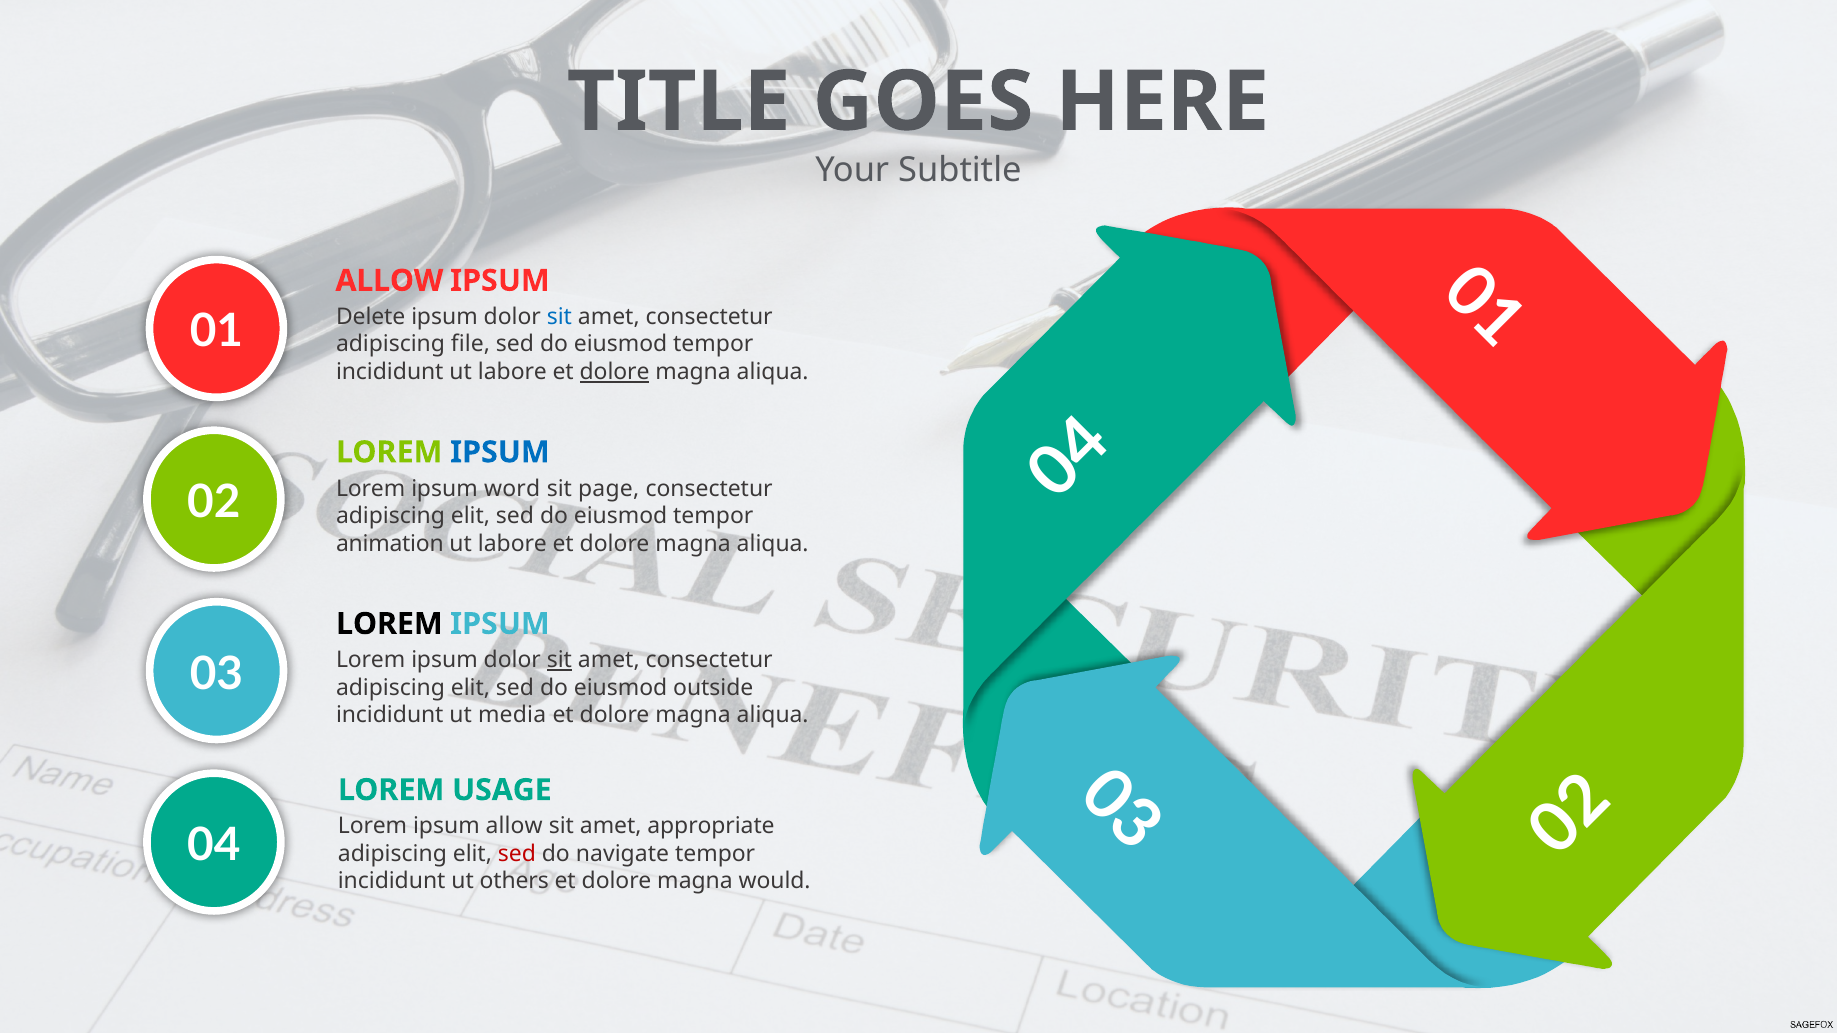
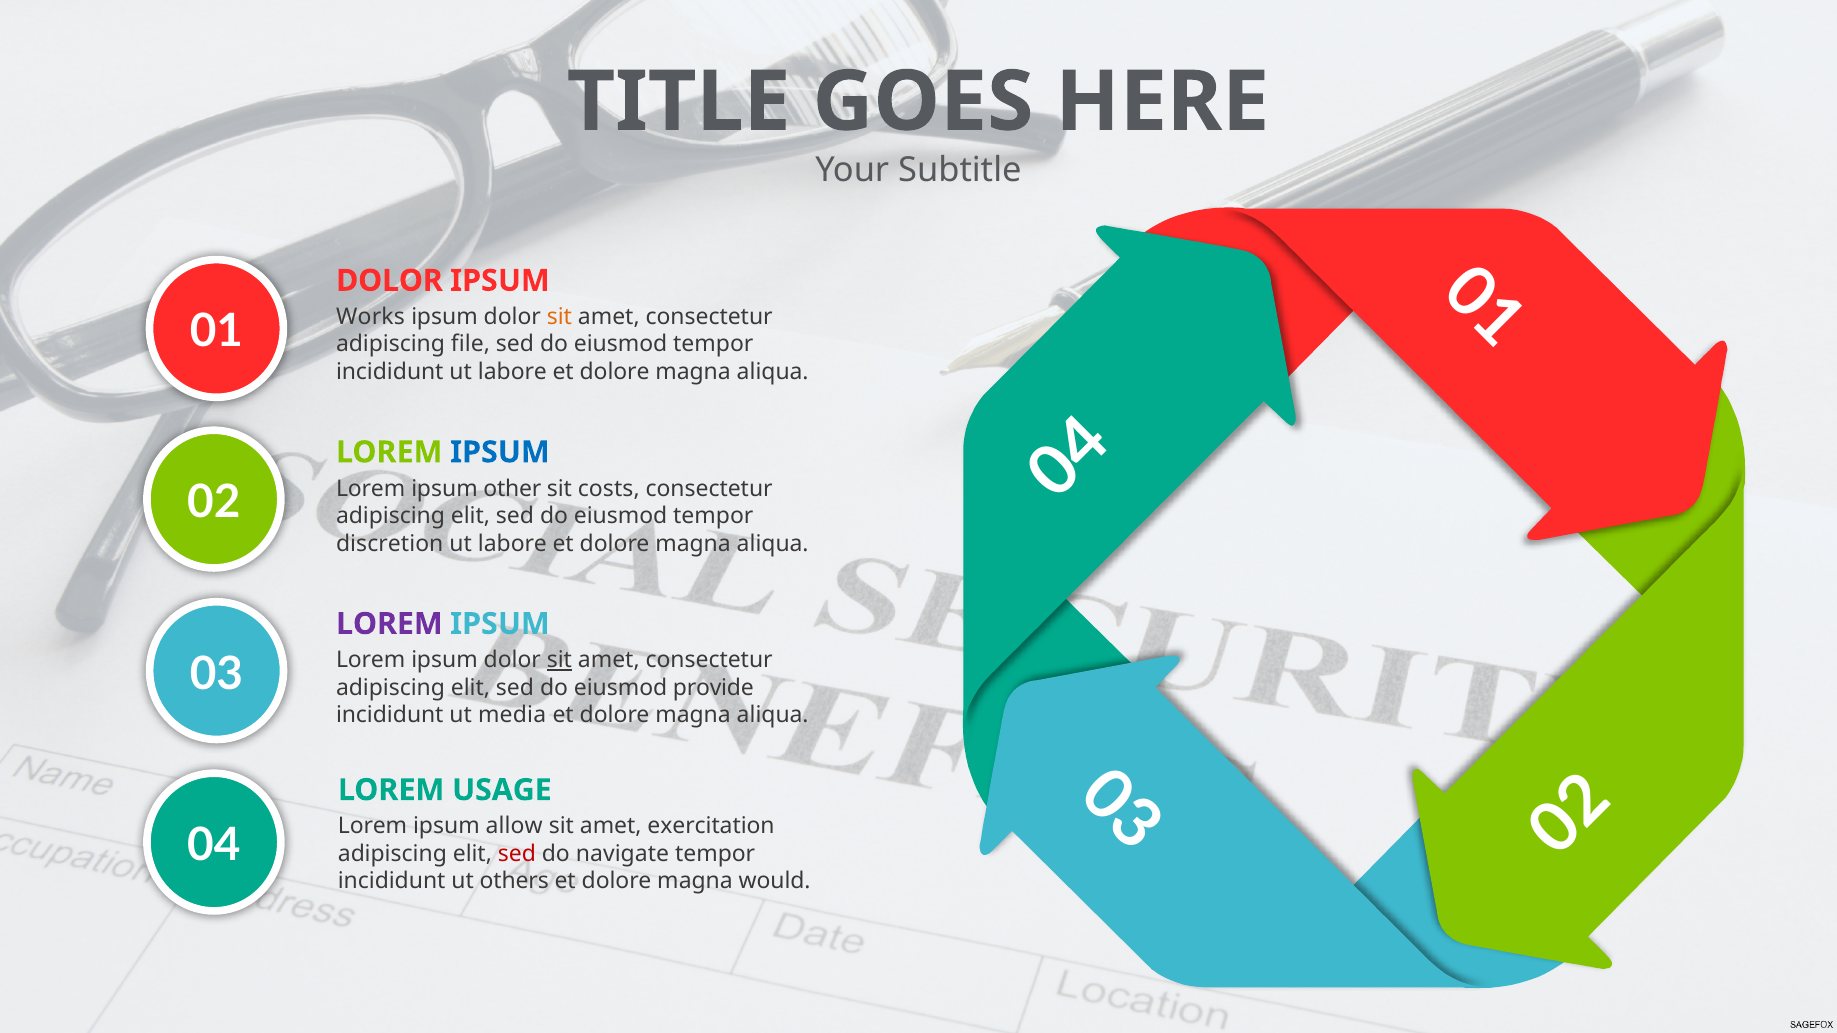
ALLOW: ALLOW -> DOLOR (389, 281)
Delete: Delete -> Works (371, 317)
sit colour: blue -> orange (559, 317)
dolore underline: present -> none (615, 372)
word: word -> other (512, 489)
page: page -> costs (609, 489)
animation: animation -> discretion (390, 544)
LOREM colour: black -> purple (389, 624)
outside: outside -> provide (713, 688)
appropriate: appropriate -> exercitation (711, 826)
